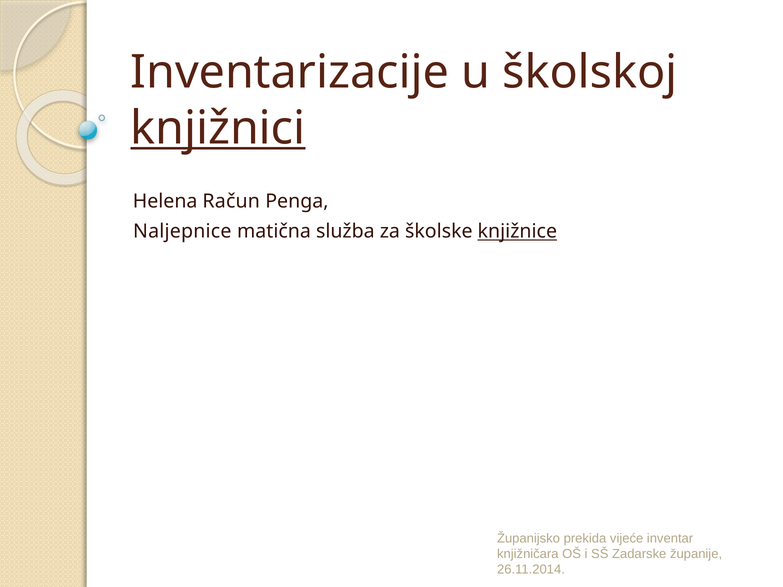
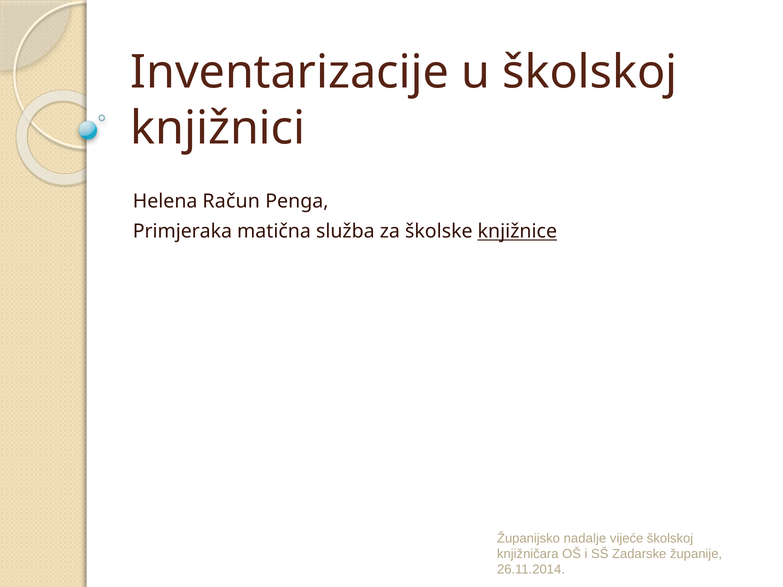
knjižnici underline: present -> none (218, 128)
Naljepnice: Naljepnice -> Primjeraka (182, 232)
prekida: prekida -> nadalje (585, 539)
vijeće inventar: inventar -> školskoj (670, 539)
